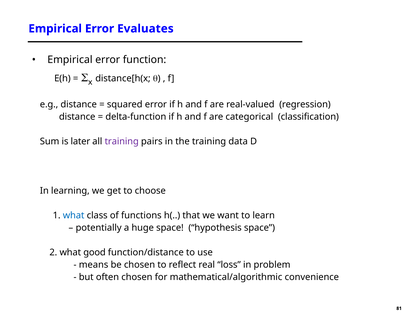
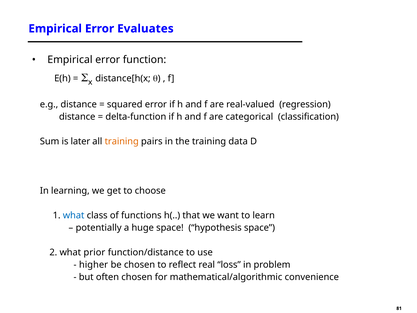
training colour: purple -> orange (122, 141)
good: good -> prior (94, 252)
means: means -> higher (94, 264)
